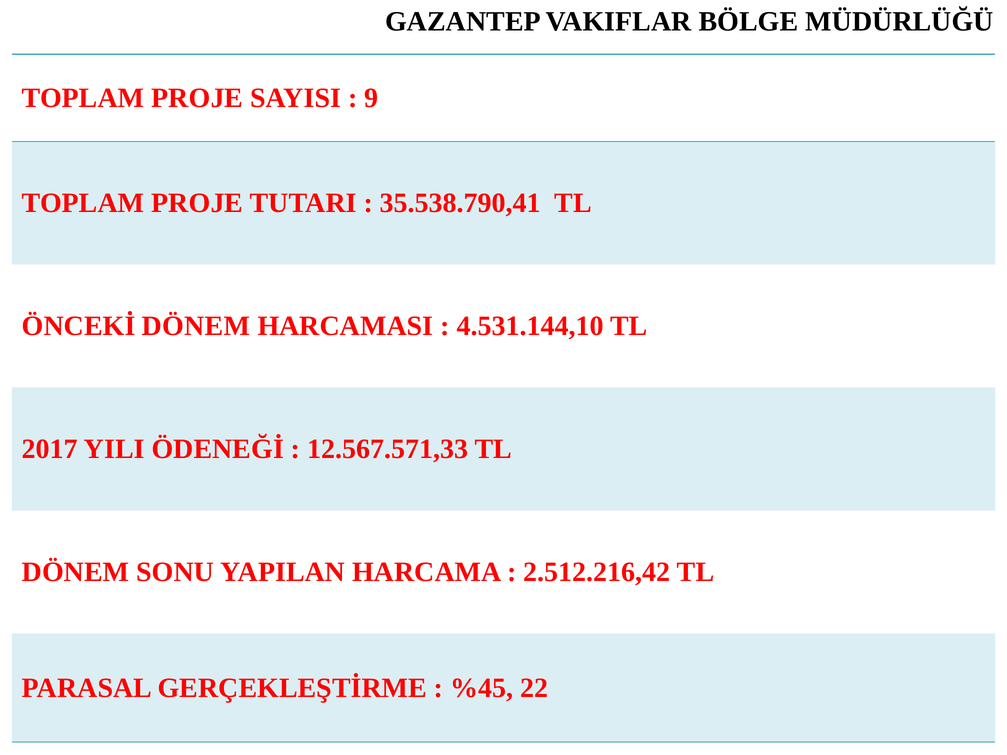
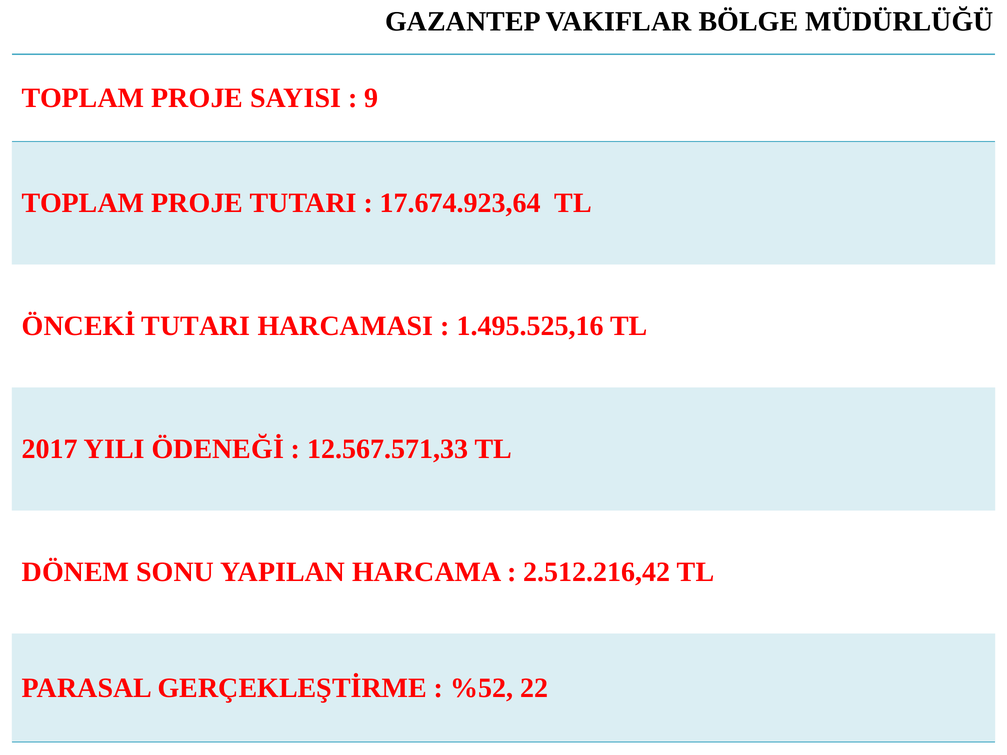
35.538.790,41: 35.538.790,41 -> 17.674.923,64 (460, 203)
ÖNCEKİ DÖNEM: DÖNEM -> TUTARI (196, 326)
4.531.144,10: 4.531.144,10 -> 1.495.525,16 (530, 326)
%45: %45 -> %52 (482, 688)
